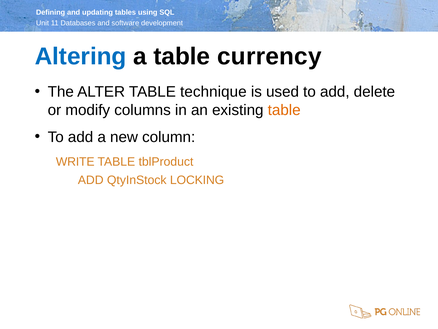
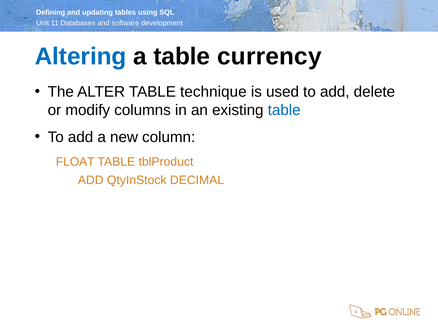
table colour: orange -> blue (284, 110)
WRITE: WRITE -> FLOAT (75, 162)
LOCKING: LOCKING -> DECIMAL (197, 180)
